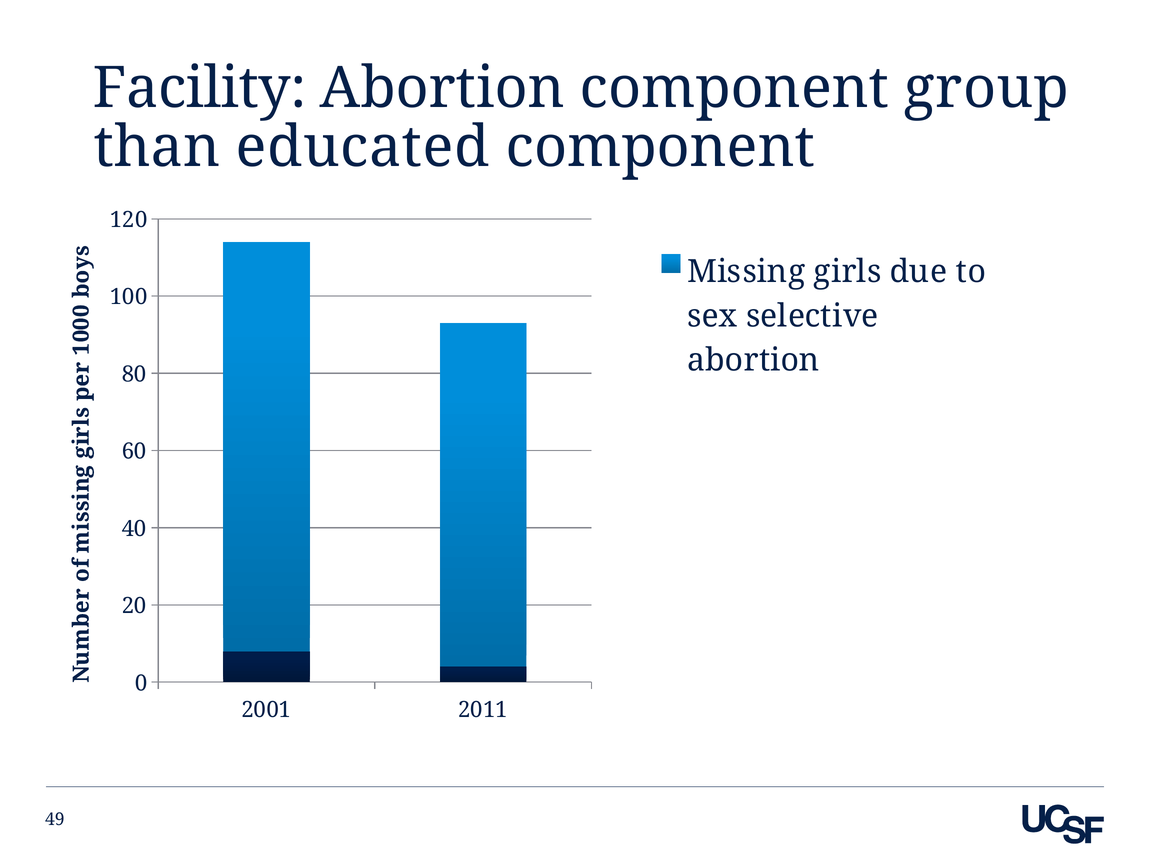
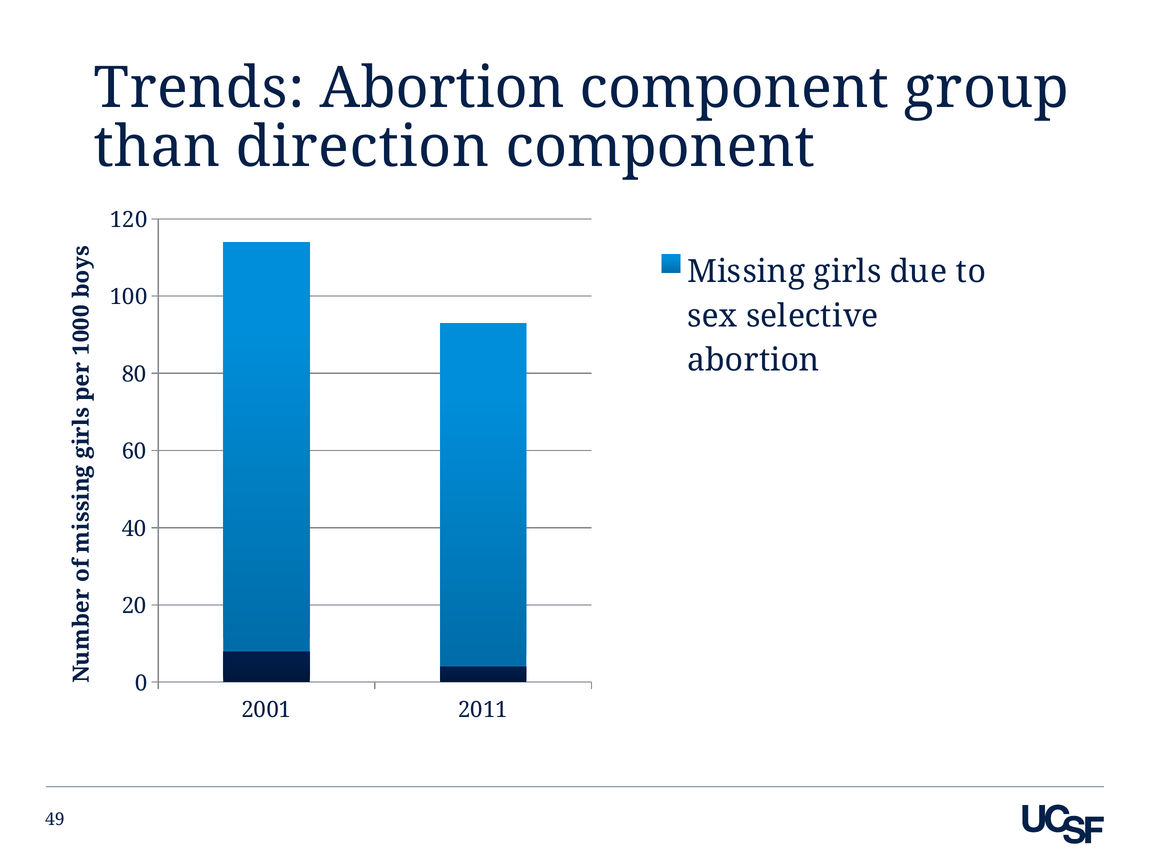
Facility: Facility -> Trends (199, 88)
educated: educated -> direction (363, 147)
